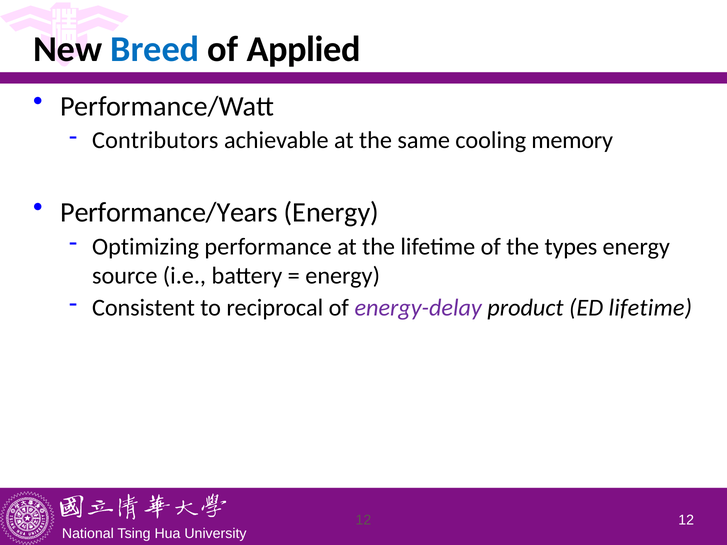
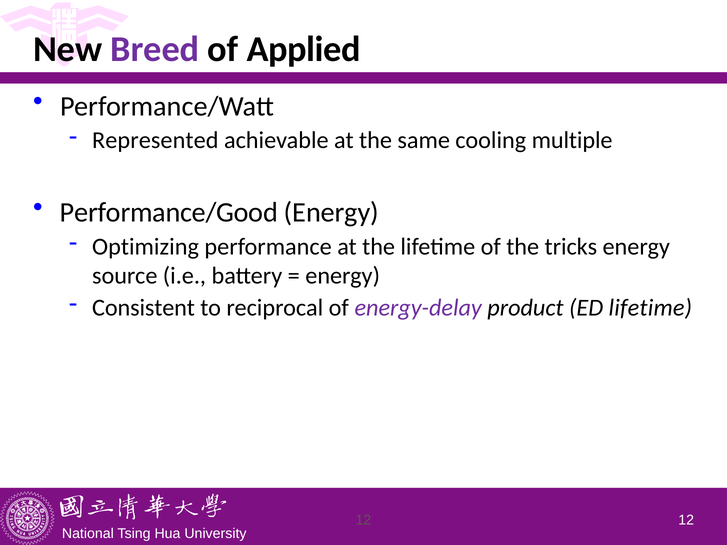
Breed colour: blue -> purple (155, 49)
Contributors: Contributors -> Represented (155, 141)
memory: memory -> multiple (572, 141)
Performance/Years: Performance/Years -> Performance/Good (169, 212)
types: types -> tricks (571, 247)
